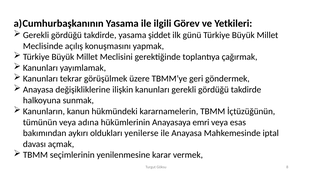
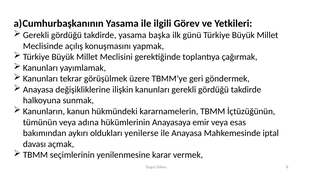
şiddet: şiddet -> başka (159, 35)
emri: emri -> emir (201, 123)
